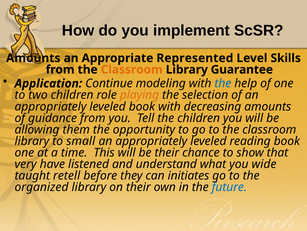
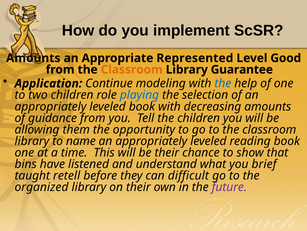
Skills: Skills -> Good (286, 58)
playing colour: orange -> blue (139, 95)
small: small -> name (81, 141)
very: very -> bins (26, 164)
wide: wide -> brief (264, 164)
initiates: initiates -> difficult (188, 175)
future colour: blue -> purple (229, 186)
